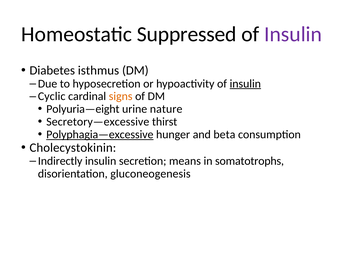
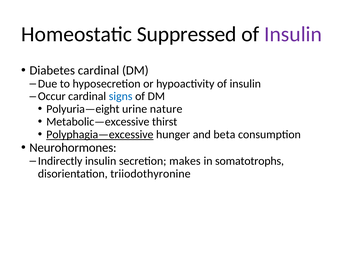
Diabetes isthmus: isthmus -> cardinal (99, 71)
insulin underline: present -> none (245, 84)
Cyclic: Cyclic -> Occur (52, 97)
signs colour: orange -> blue (121, 97)
Secretory—excessive: Secretory—excessive -> Metabolic—excessive (98, 122)
Cholecystokinin: Cholecystokinin -> Neurohormones (73, 148)
means: means -> makes (185, 161)
gluconeogenesis: gluconeogenesis -> triiodothyronine (150, 174)
